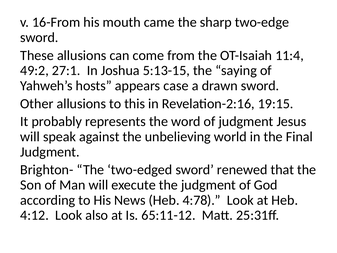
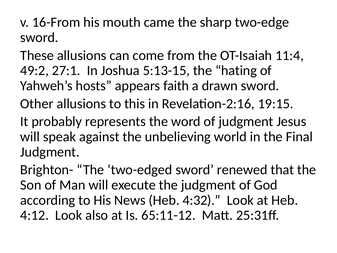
saying: saying -> hating (236, 71)
case: case -> faith (176, 86)
4:78: 4:78 -> 4:32 (202, 200)
